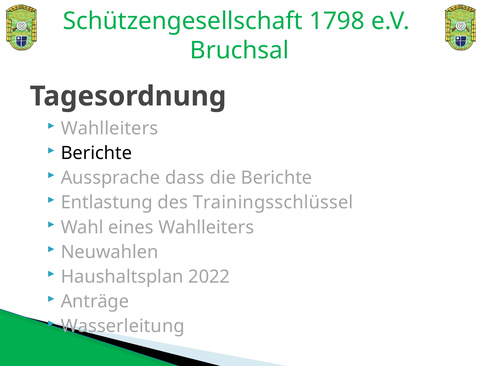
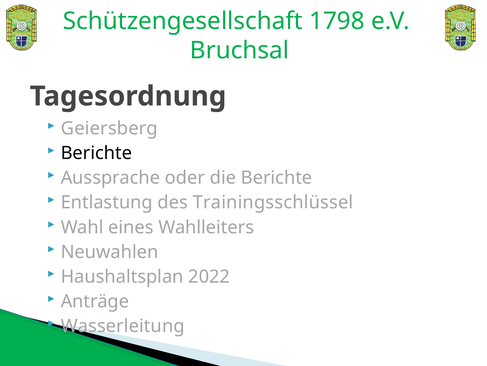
Wahlleiters: Wahlleiters -> Geiersberg (109, 128)
dass: dass -> oder (185, 178)
